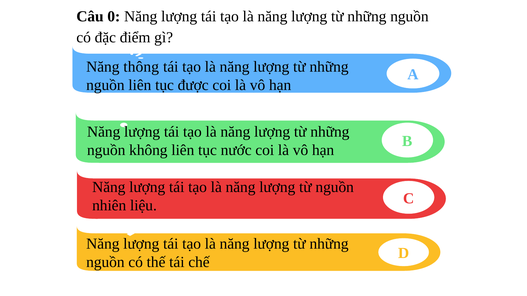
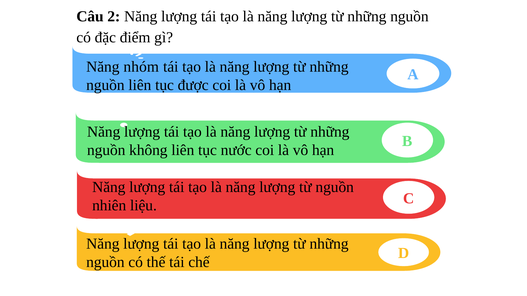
0: 0 -> 2 (114, 16)
thông: thông -> nhóm (141, 67)
